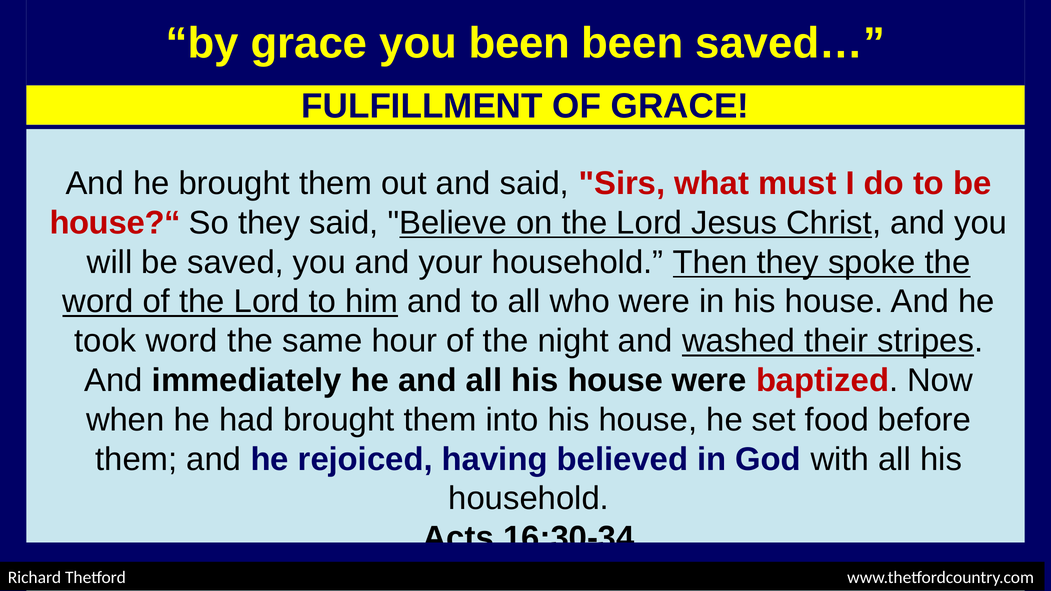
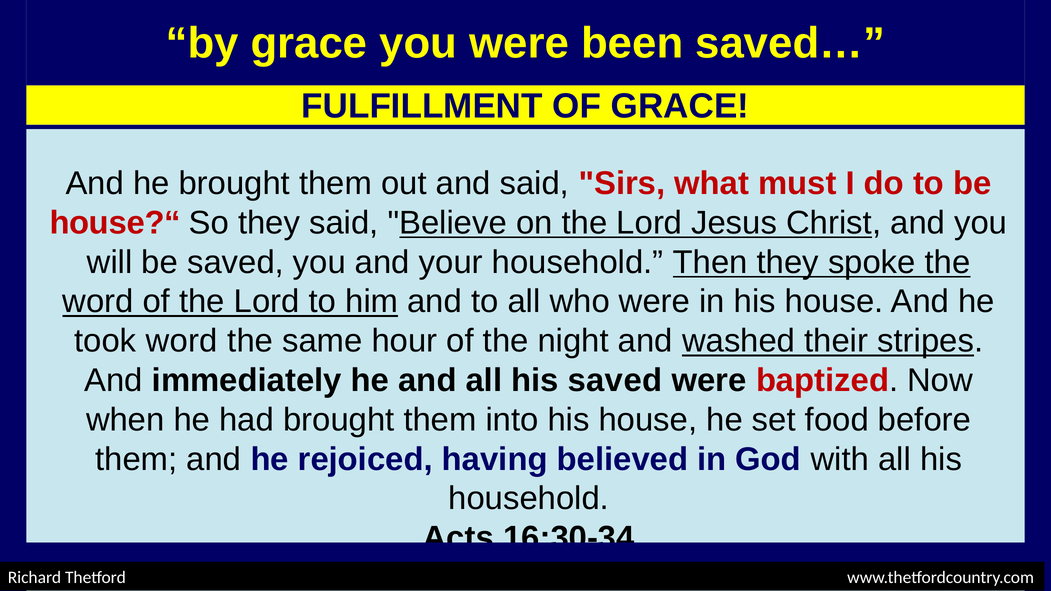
you been: been -> were (519, 43)
all his house: house -> saved (615, 381)
